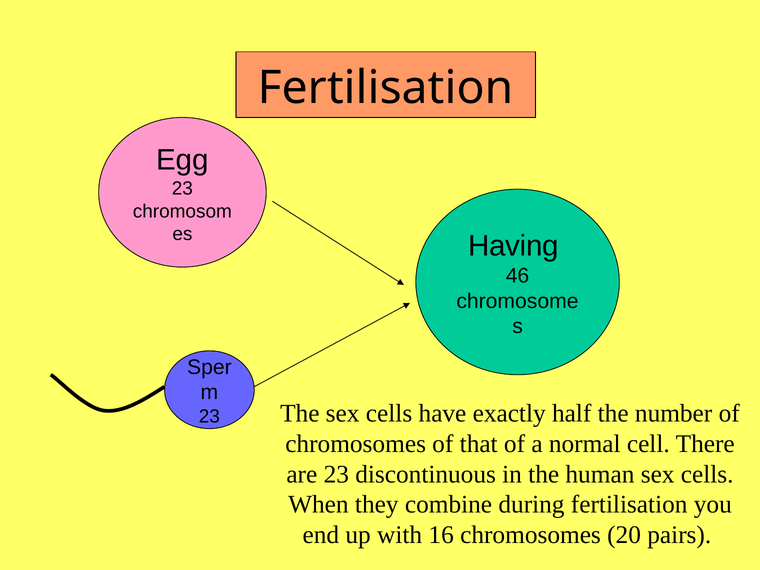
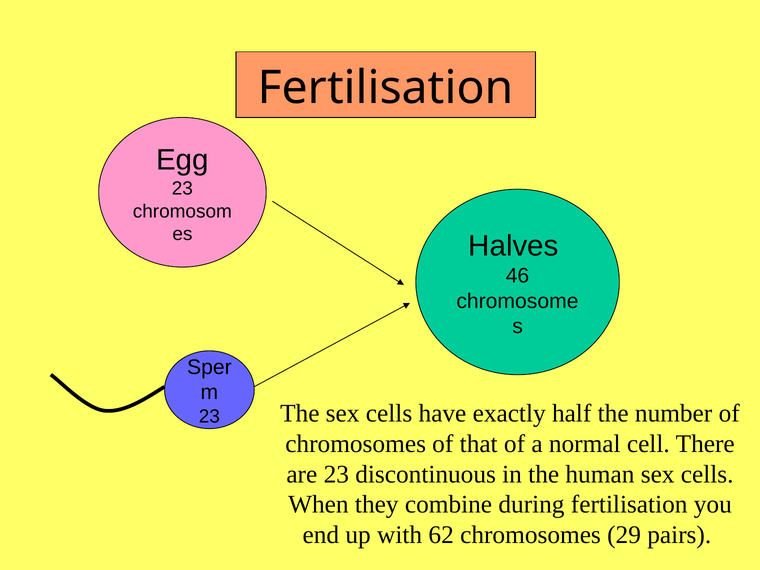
Having: Having -> Halves (513, 246)
16: 16 -> 62 (441, 535)
20: 20 -> 29 (624, 535)
